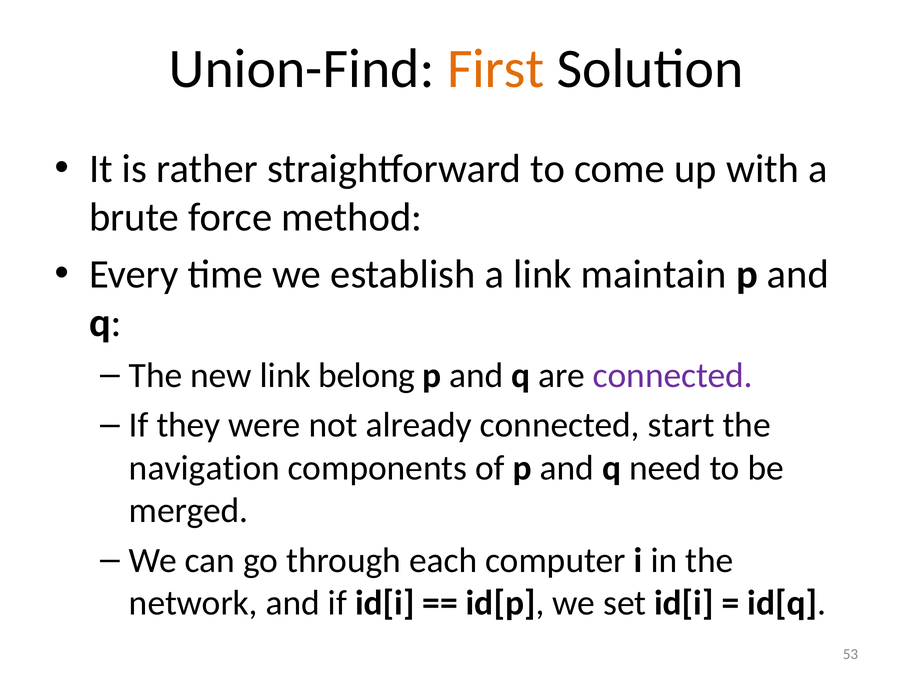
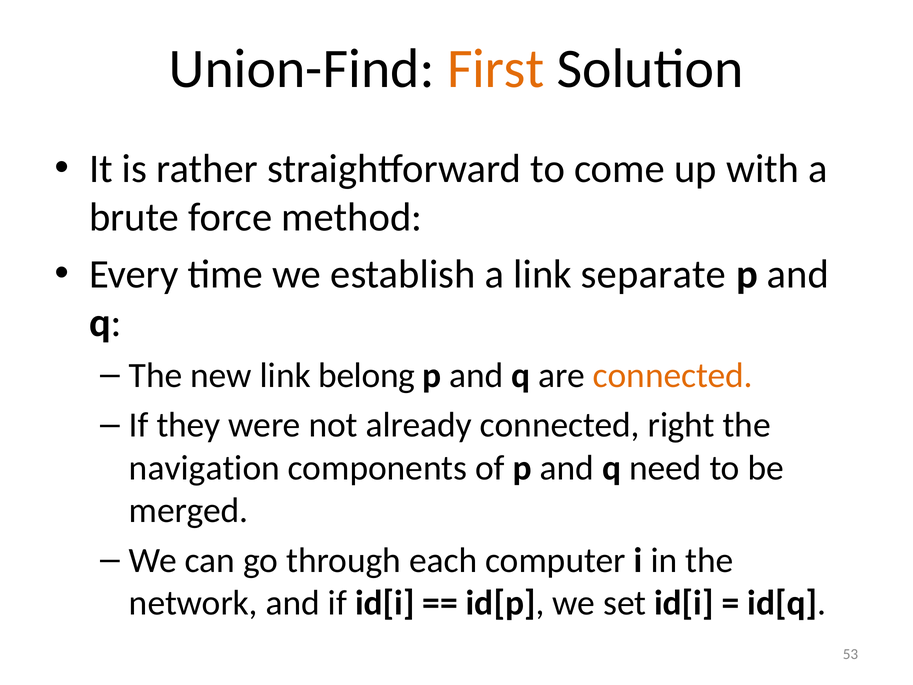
maintain: maintain -> separate (654, 274)
connected colour: purple -> orange (673, 375)
start: start -> right (681, 425)
